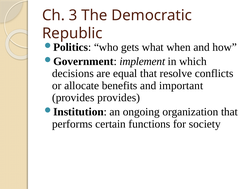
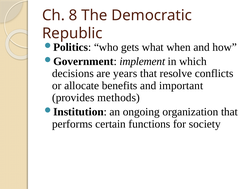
3: 3 -> 8 (73, 15)
equal: equal -> years (125, 73)
provides provides: provides -> methods (119, 98)
